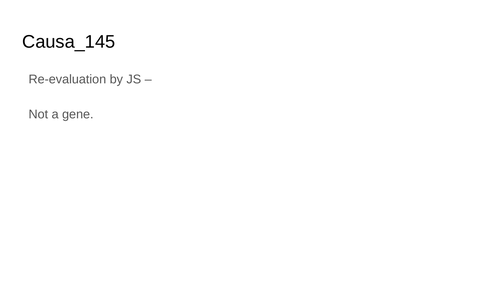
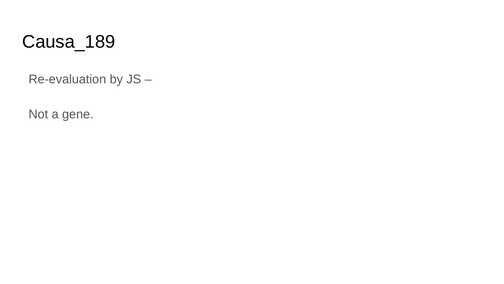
Causa_145: Causa_145 -> Causa_189 (69, 42)
